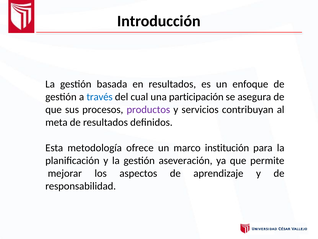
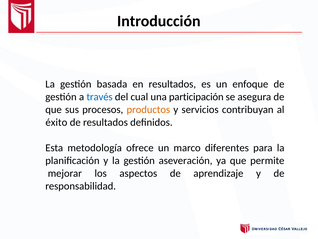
productos colour: purple -> orange (148, 109)
meta: meta -> éxito (56, 122)
institución: institución -> diferentes (227, 148)
